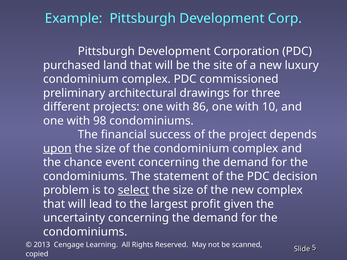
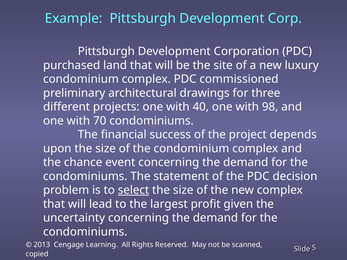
86: 86 -> 40 (201, 107)
10: 10 -> 98 (270, 107)
98: 98 -> 70 (100, 121)
upon underline: present -> none (57, 149)
